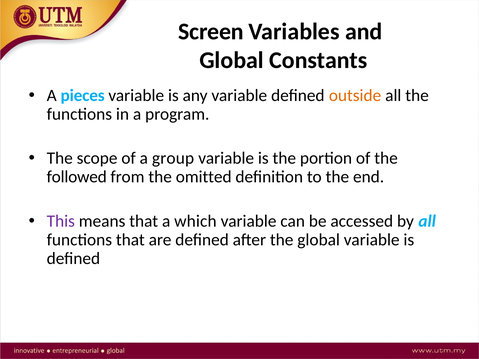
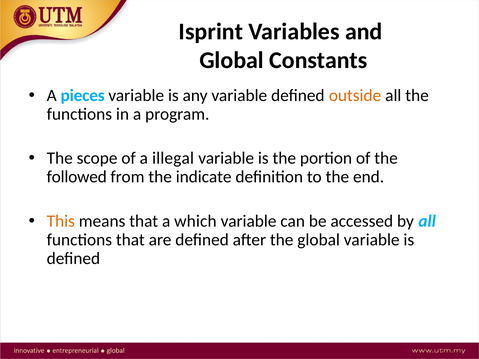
Screen: Screen -> Isprint (211, 32)
group: group -> illegal (173, 158)
omitted: omitted -> indicate (204, 177)
This colour: purple -> orange (61, 221)
